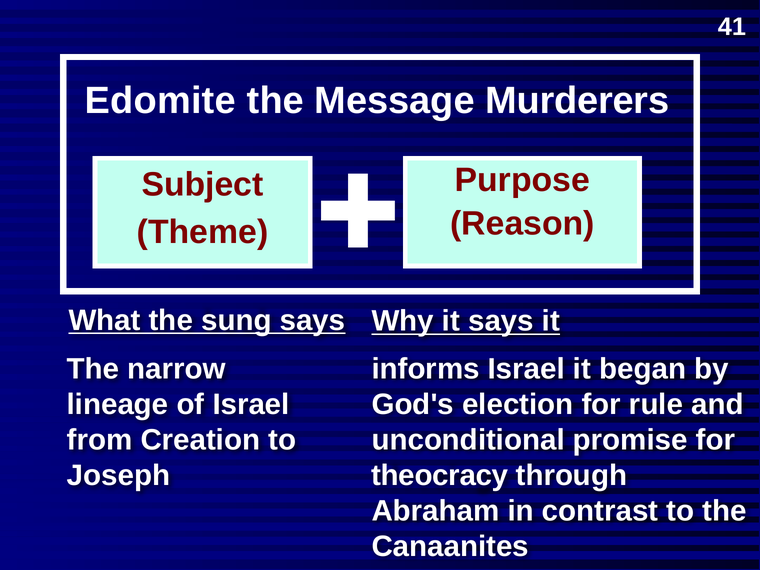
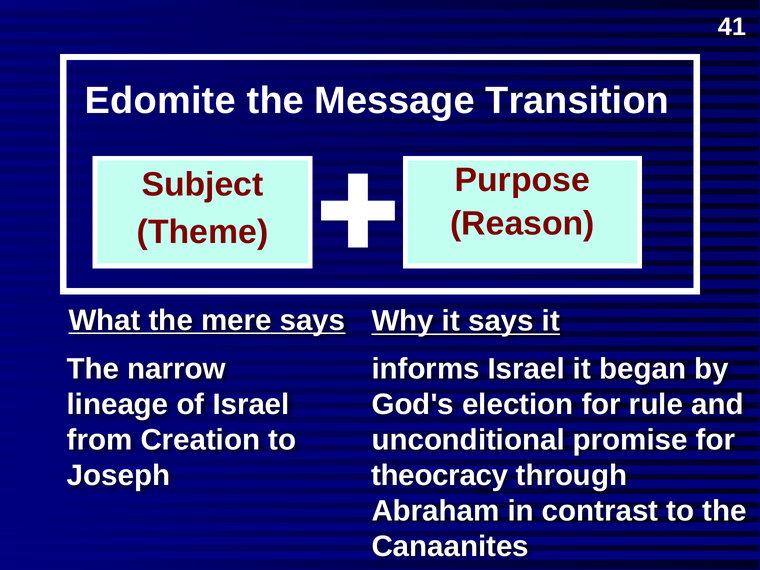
Murderers: Murderers -> Transition (577, 101)
sung: sung -> mere (236, 320)
